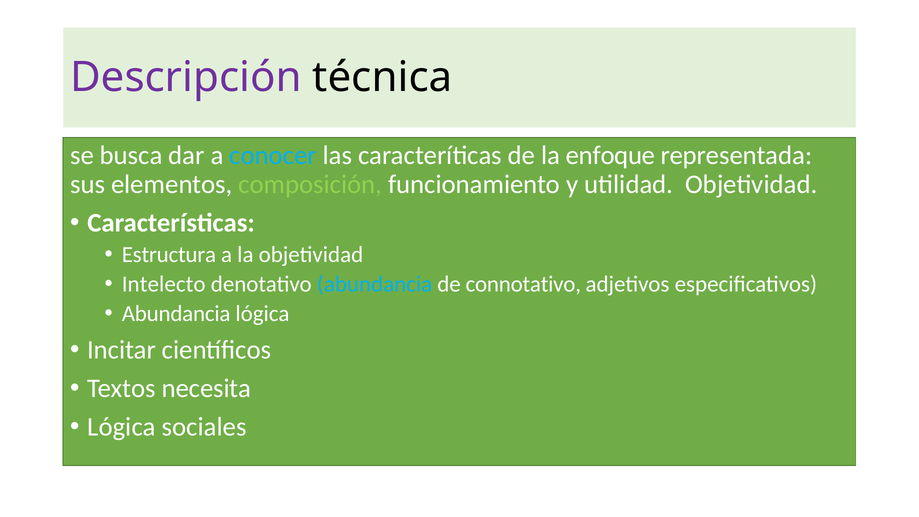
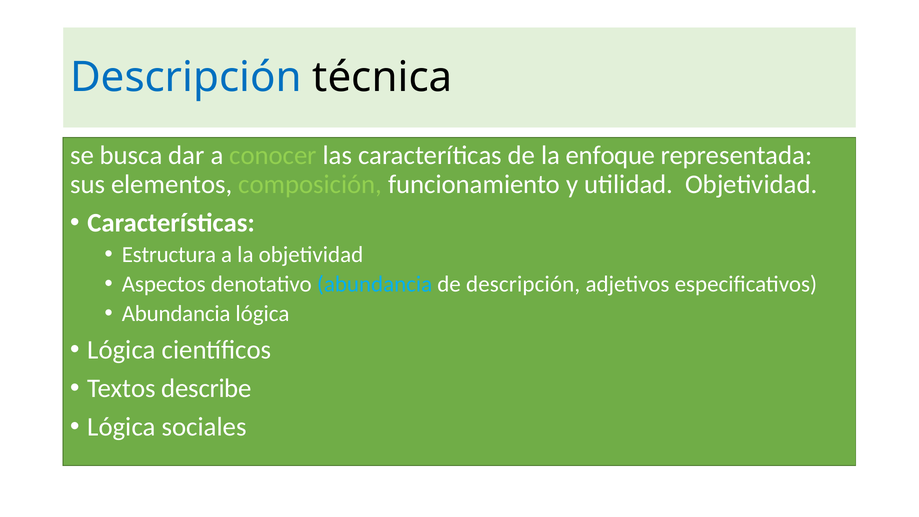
Descripción colour: purple -> blue (186, 77)
conocer colour: light blue -> light green (273, 155)
Intelecto: Intelecto -> Aspectos (164, 284)
de connotativo: connotativo -> descripción (523, 284)
Incitar: Incitar -> Lógica (122, 350)
necesita: necesita -> describe (207, 388)
